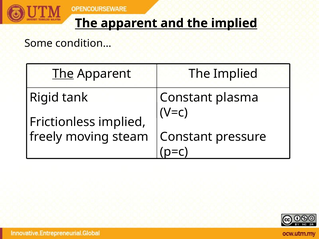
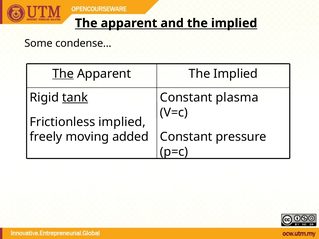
condition…: condition… -> condense… (83, 43)
tank underline: none -> present (75, 98)
steam: steam -> added (131, 137)
